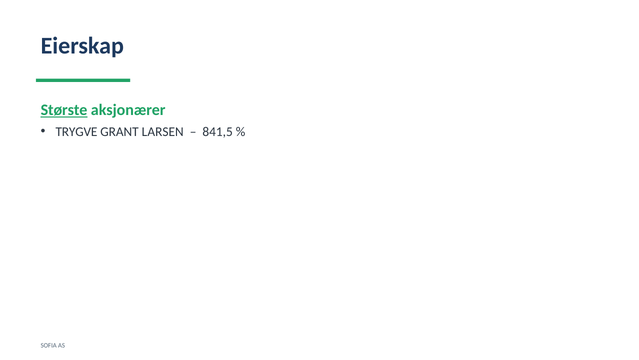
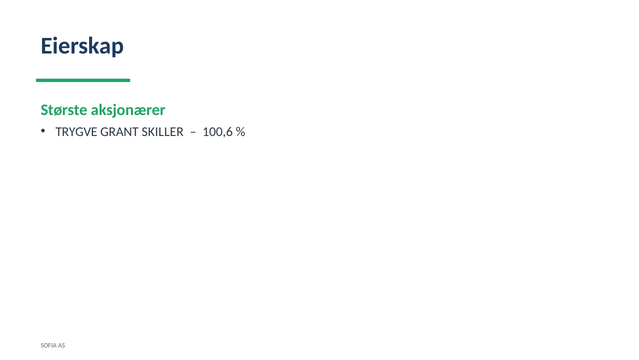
Største underline: present -> none (64, 110)
LARSEN: LARSEN -> SKILLER (163, 131)
841,5: 841,5 -> 100,6 (218, 131)
